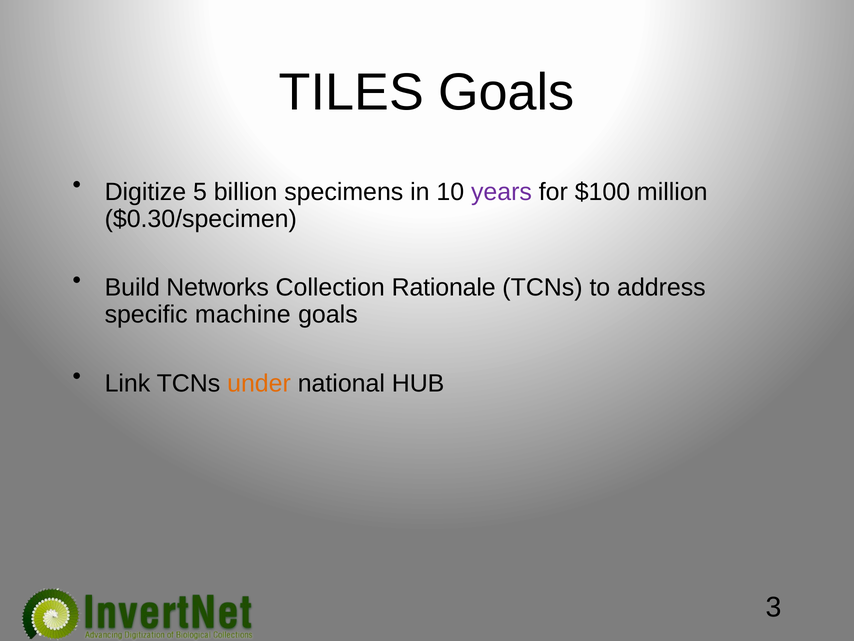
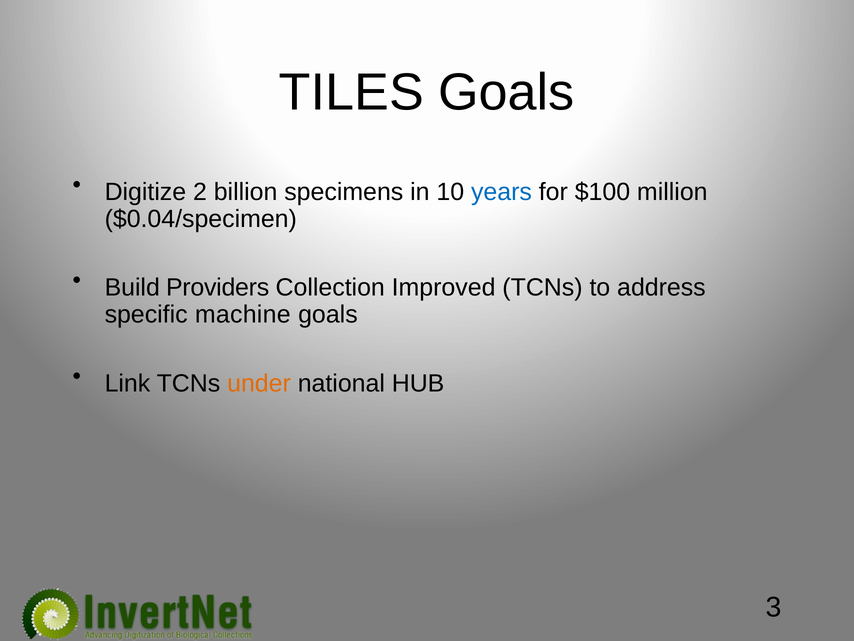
5: 5 -> 2 (200, 192)
years colour: purple -> blue (501, 192)
$0.30/specimen: $0.30/specimen -> $0.04/specimen (201, 219)
Networks: Networks -> Providers (218, 287)
Rationale: Rationale -> Improved (444, 287)
